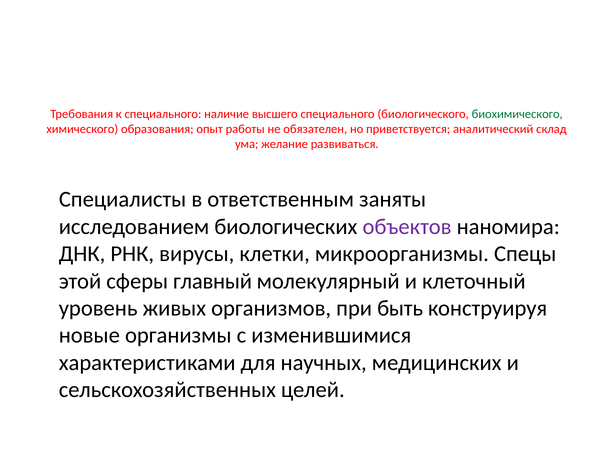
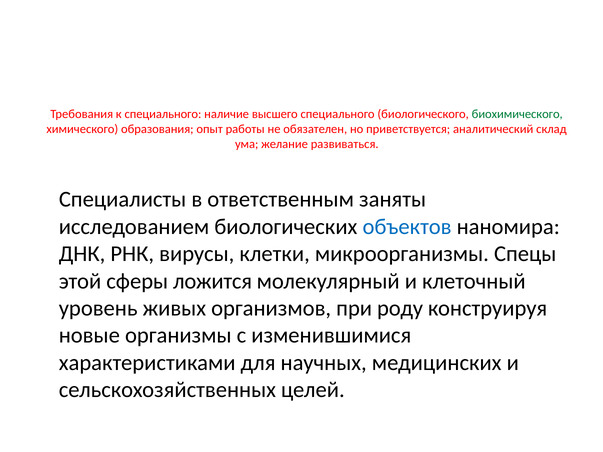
объектов colour: purple -> blue (407, 227)
главный: главный -> ложится (213, 281)
быть: быть -> роду (400, 308)
